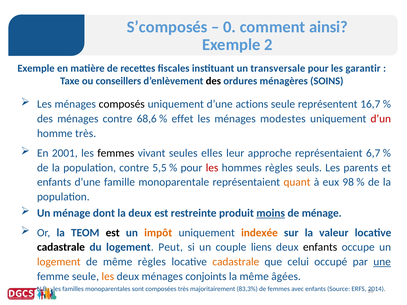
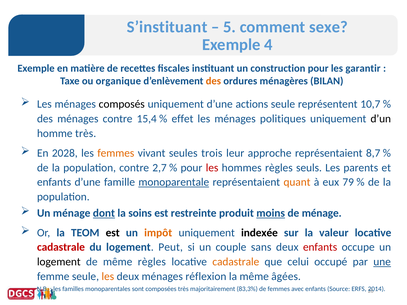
S’composés: S’composés -> S’instituant (167, 27)
0: 0 -> 5 (230, 27)
ainsi: ainsi -> sexe (328, 27)
2: 2 -> 4 (268, 45)
transversale: transversale -> construction (278, 68)
conseillers: conseillers -> organique (118, 81)
des colour: black -> orange (213, 81)
SOINS: SOINS -> BILAN (327, 81)
16,7: 16,7 -> 10,7 (370, 104)
68,6: 68,6 -> 15,4 (147, 119)
modestes: modestes -> politiques (283, 119)
d’un colour: red -> black (381, 119)
2001: 2001 -> 2028 (65, 153)
femmes colour: black -> orange (116, 153)
elles: elles -> trois (212, 153)
6,7: 6,7 -> 8,7 (373, 153)
5,5: 5,5 -> 2,7 (159, 168)
monoparentale underline: none -> present (174, 182)
98: 98 -> 79 (348, 182)
dont underline: none -> present (104, 213)
la deux: deux -> soins (140, 213)
indexée colour: orange -> black (259, 233)
cadastrale colour: black -> red (61, 247)
liens: liens -> sans (261, 247)
enfants colour: black -> red (320, 247)
logement colour: orange -> black (59, 262)
conjoints: conjoints -> réflexion (206, 277)
